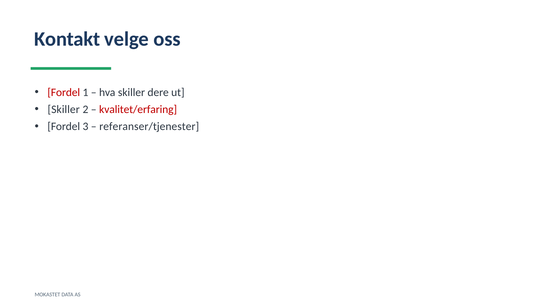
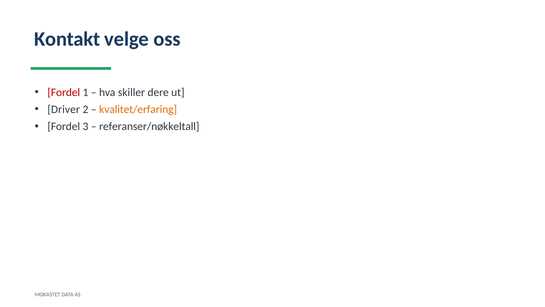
Skiller: Skiller -> Driver (64, 109)
kvalitet/erfaring colour: red -> orange (138, 109)
referanser/tjenester: referanser/tjenester -> referanser/nøkkeltall (149, 126)
